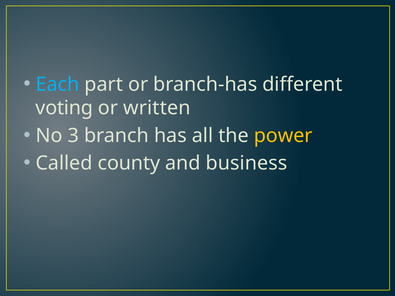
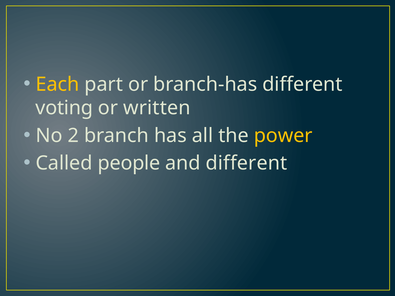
Each colour: light blue -> yellow (57, 84)
3: 3 -> 2 (73, 136)
county: county -> people (129, 163)
and business: business -> different (246, 163)
